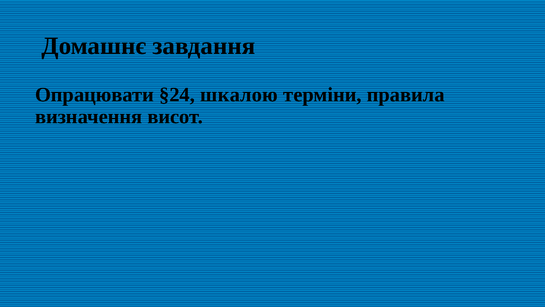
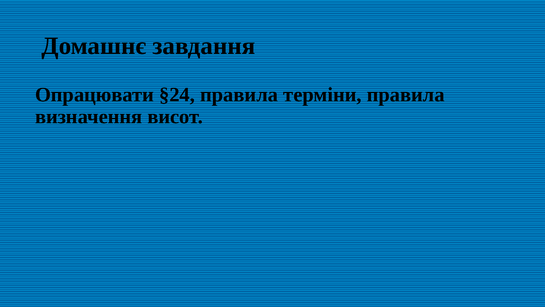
§24 шкалою: шкалою -> правила (239, 95)
